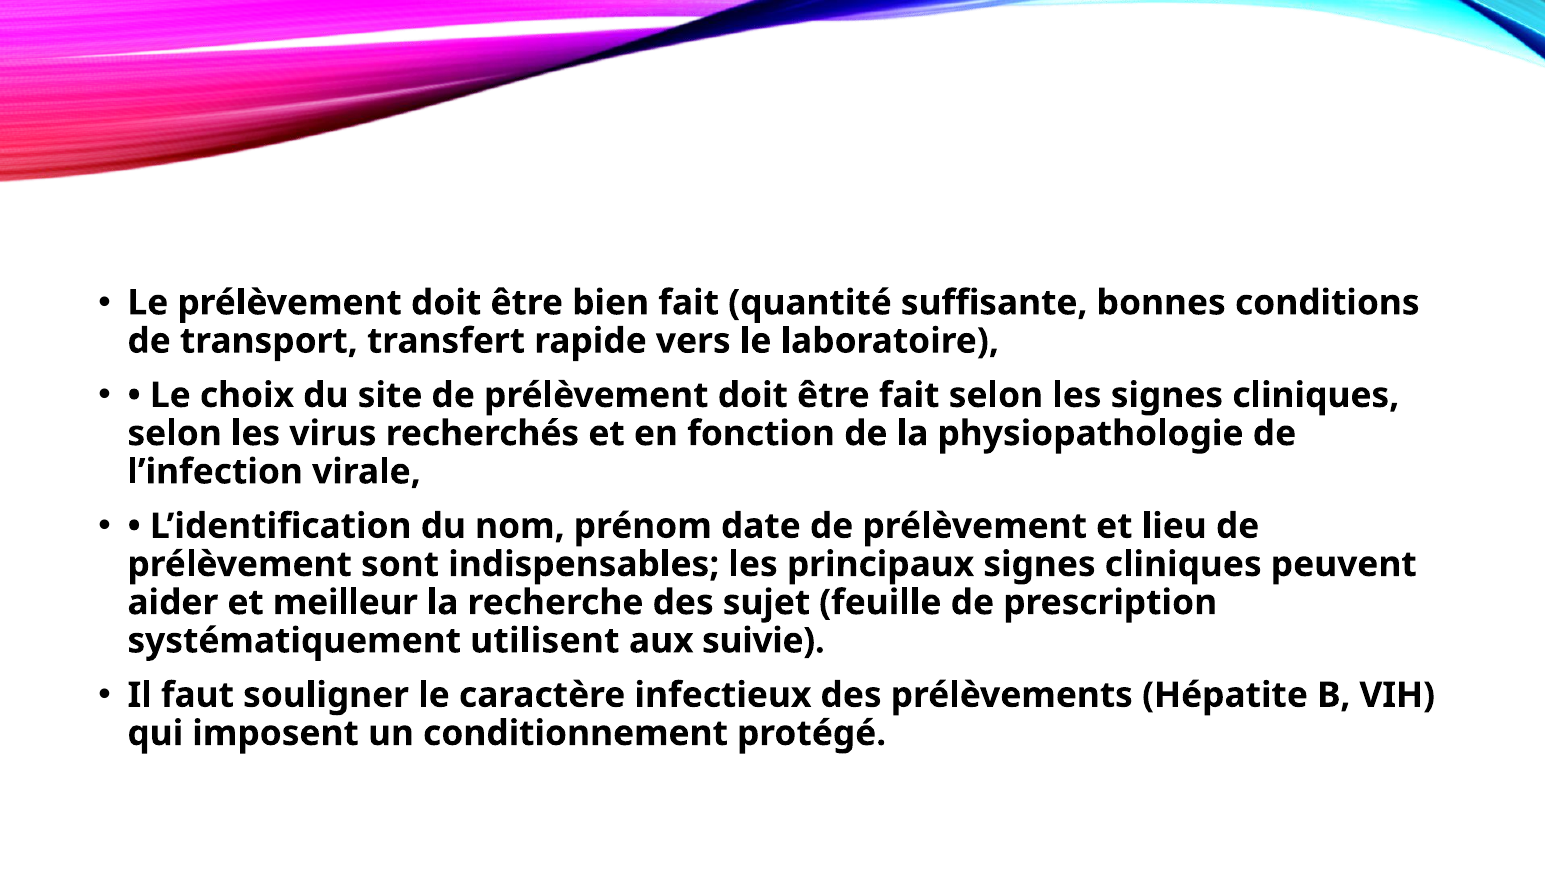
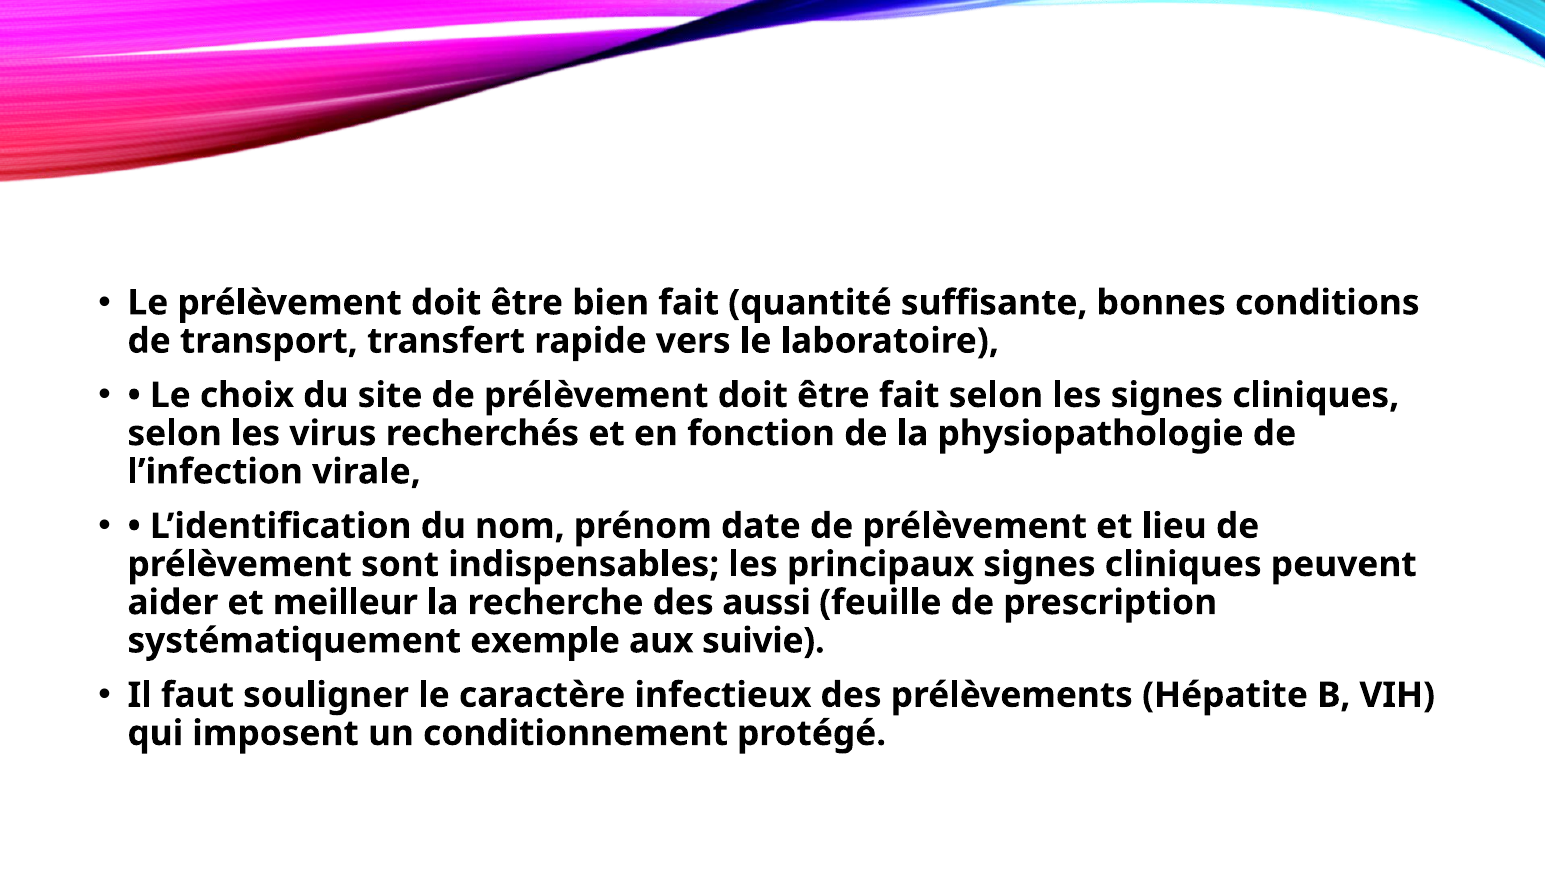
sujet: sujet -> aussi (767, 603)
utilisent: utilisent -> exemple (545, 641)
